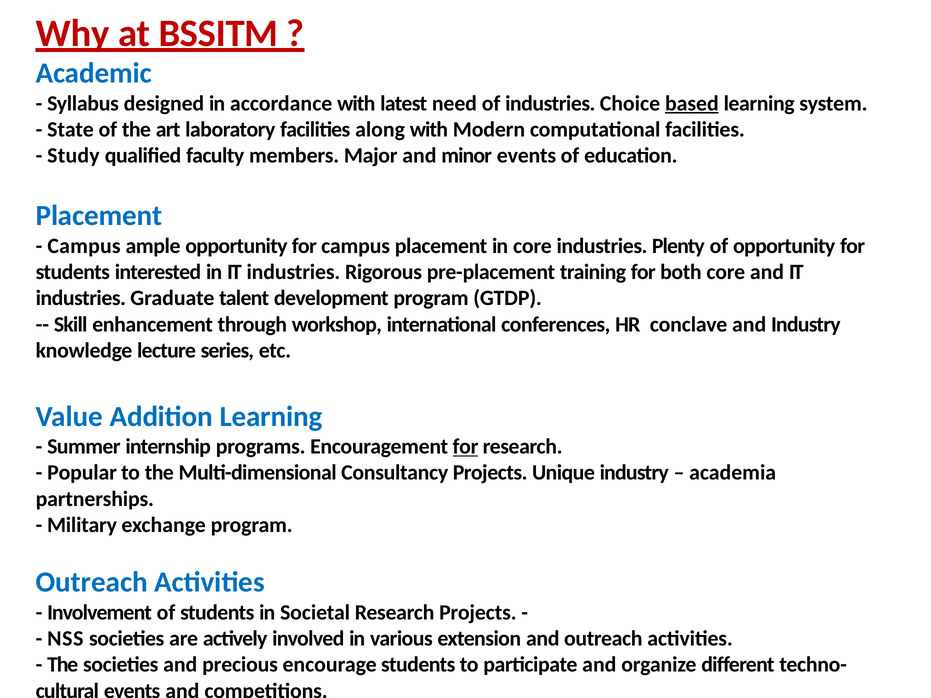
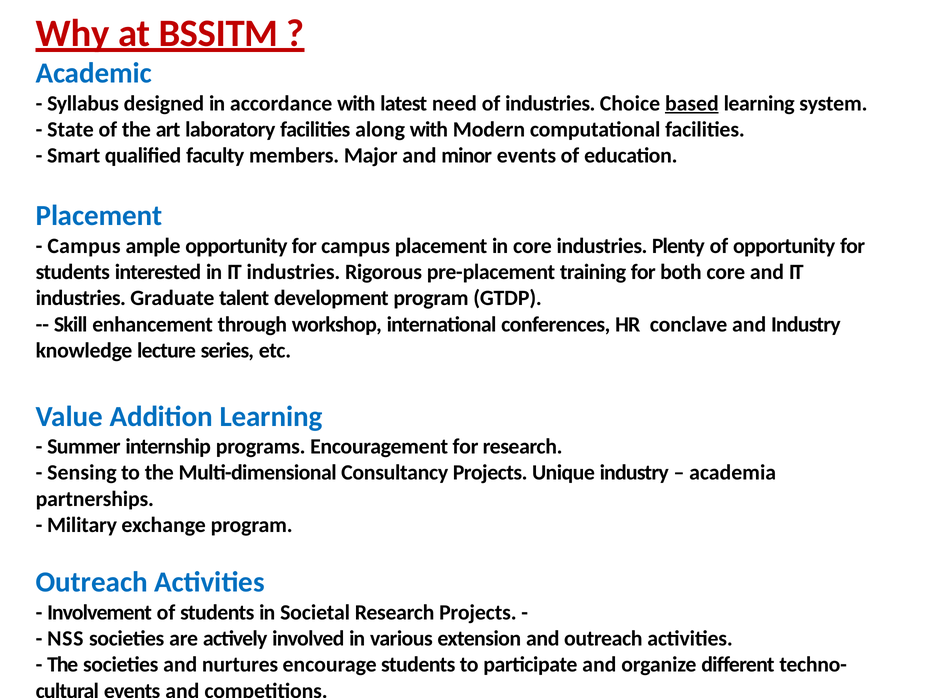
Study: Study -> Smart (74, 156)
for underline: present -> none (465, 447)
Popular: Popular -> Sensing (82, 473)
precious: precious -> nurtures (240, 665)
